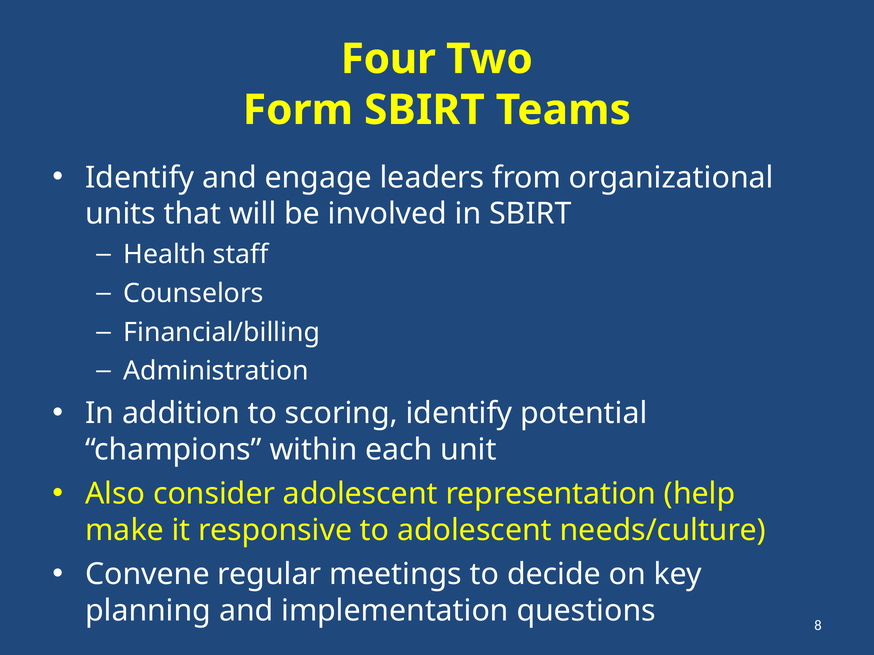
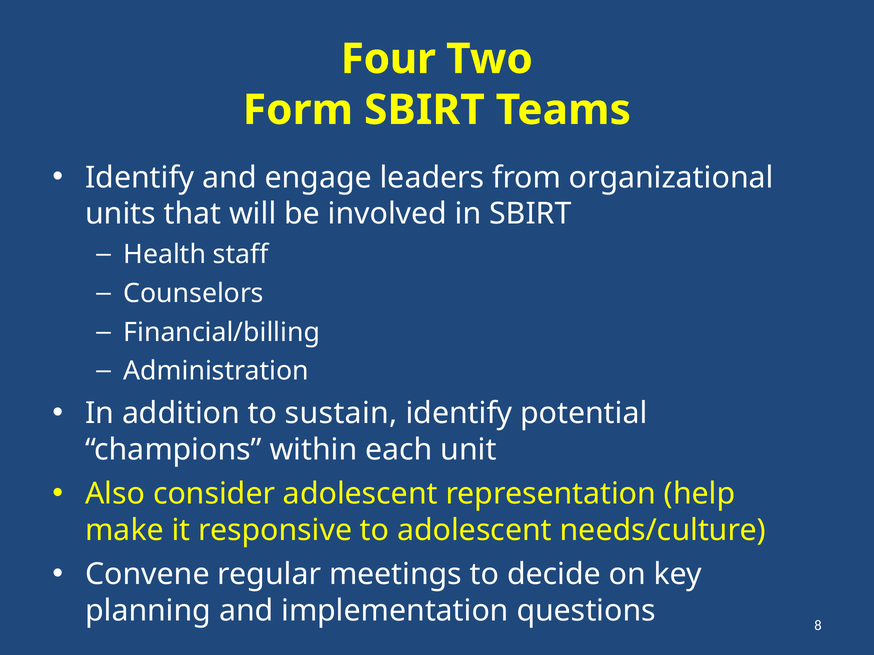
scoring: scoring -> sustain (341, 414)
